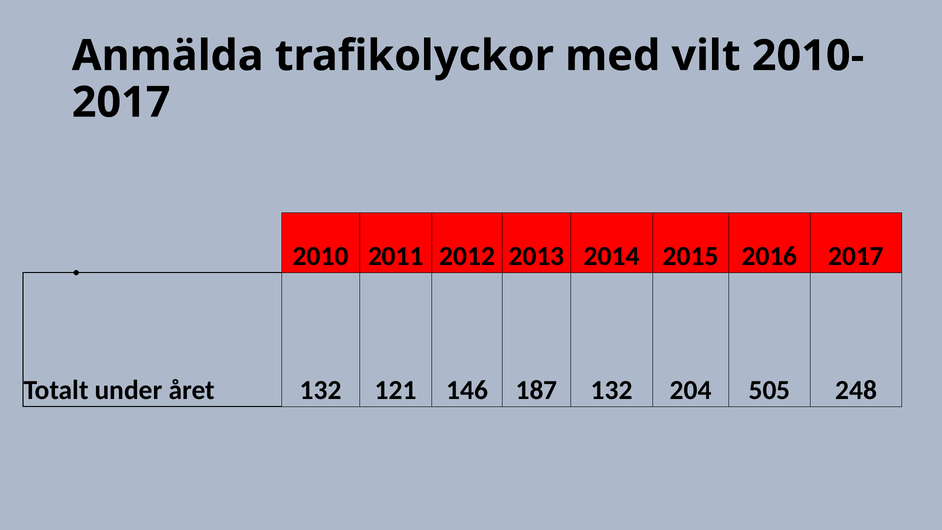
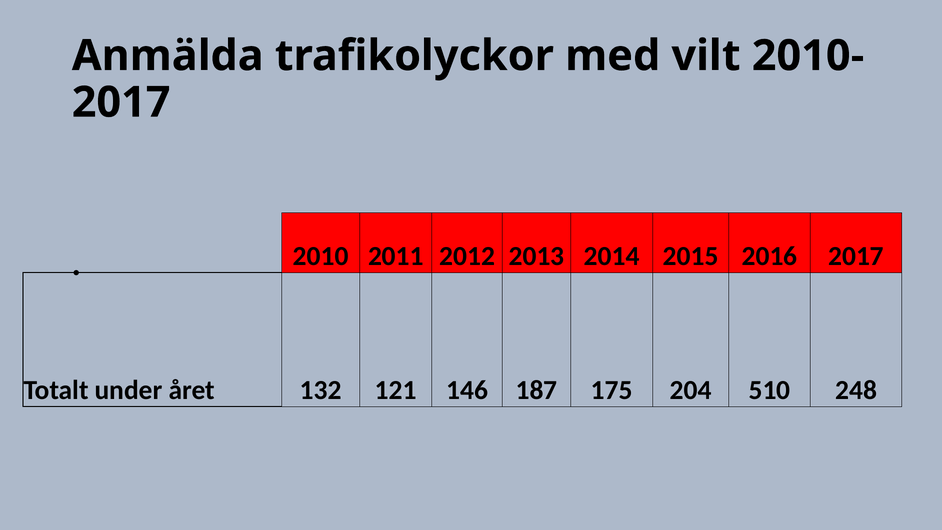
187 132: 132 -> 175 (612, 390)
505: 505 -> 510 (770, 390)
